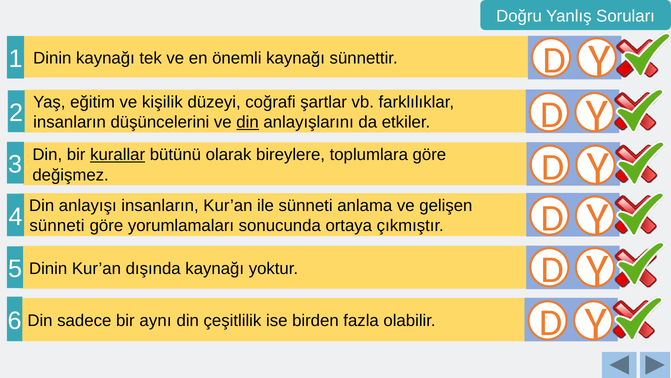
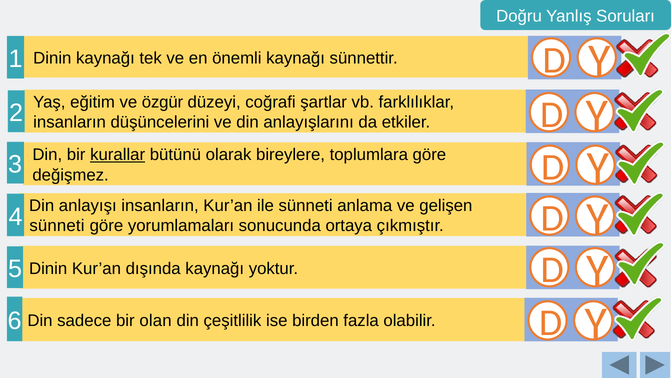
kişilik: kişilik -> özgür (163, 102)
din underline: present -> none (248, 122)
aynı: aynı -> olan (156, 320)
